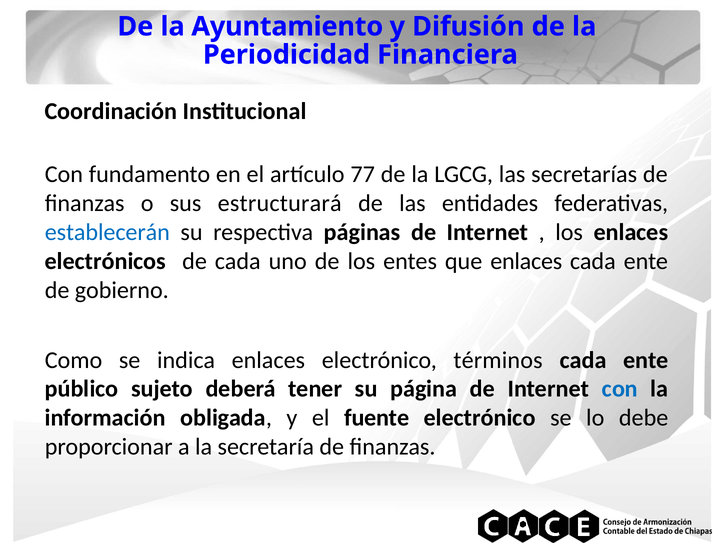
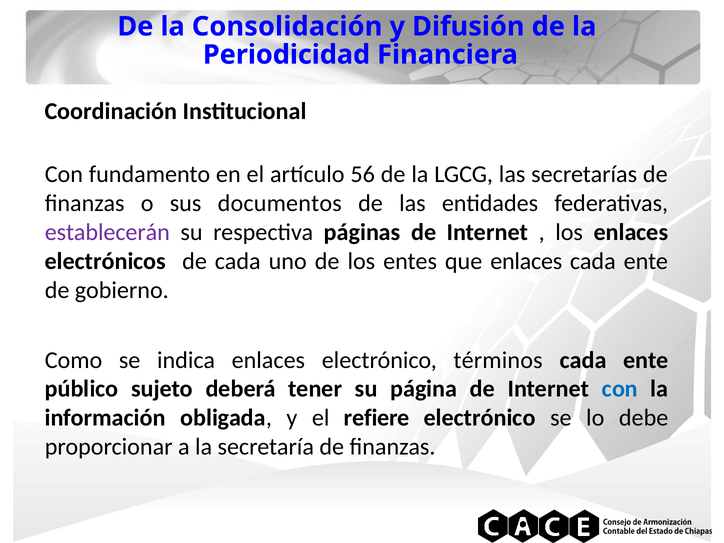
Ayuntamiento: Ayuntamiento -> Consolidación (287, 27)
77: 77 -> 56 (363, 174)
estructurará: estructurará -> documentos (280, 203)
establecerán colour: blue -> purple (107, 232)
fuente: fuente -> refiere (377, 418)
